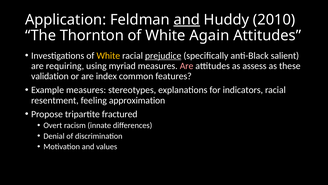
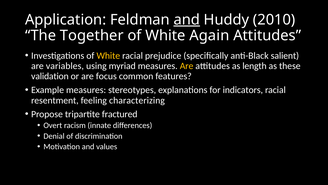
Thornton: Thornton -> Together (92, 35)
prejudice underline: present -> none (163, 55)
requiring: requiring -> variables (65, 66)
Are colour: pink -> yellow (187, 66)
assess: assess -> length (255, 66)
index: index -> focus (106, 76)
approximation: approximation -> characterizing (137, 100)
